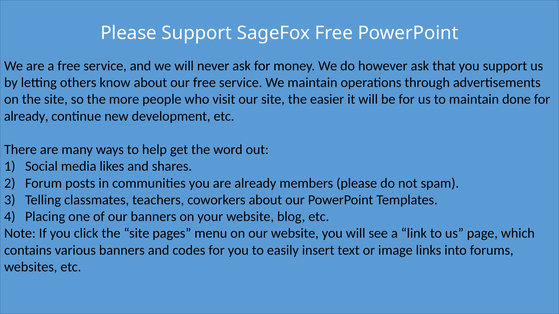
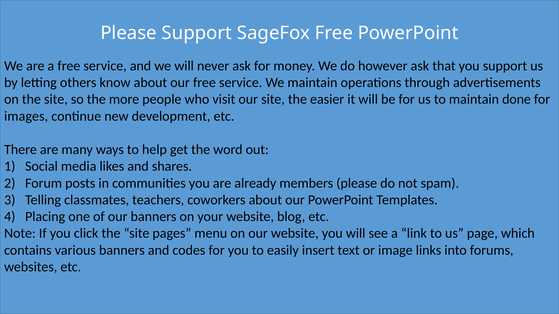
already: already -> images (26, 116)
